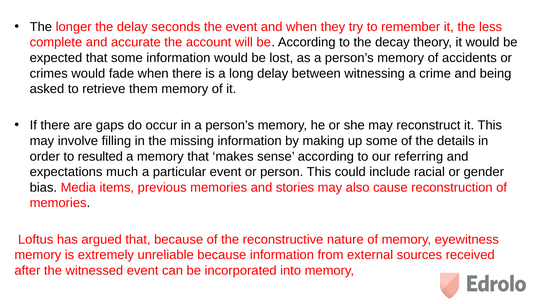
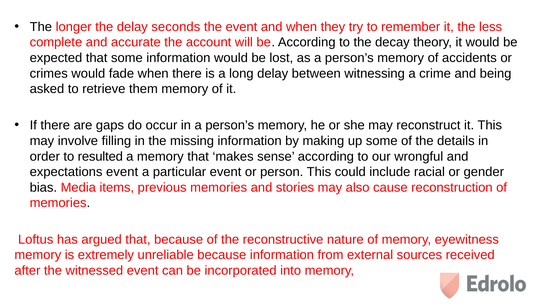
referring: referring -> wrongful (419, 157)
expectations much: much -> event (122, 172)
